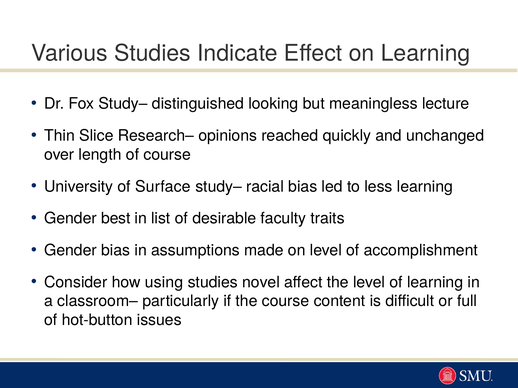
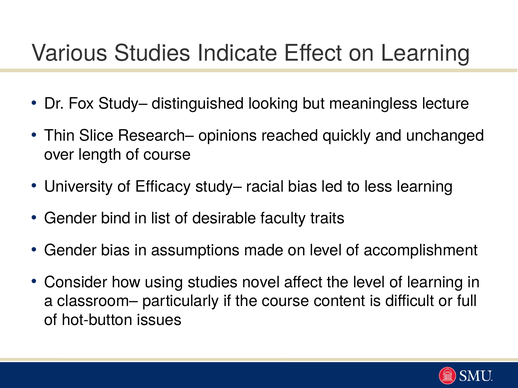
Surface: Surface -> Efficacy (163, 187)
best: best -> bind (116, 219)
